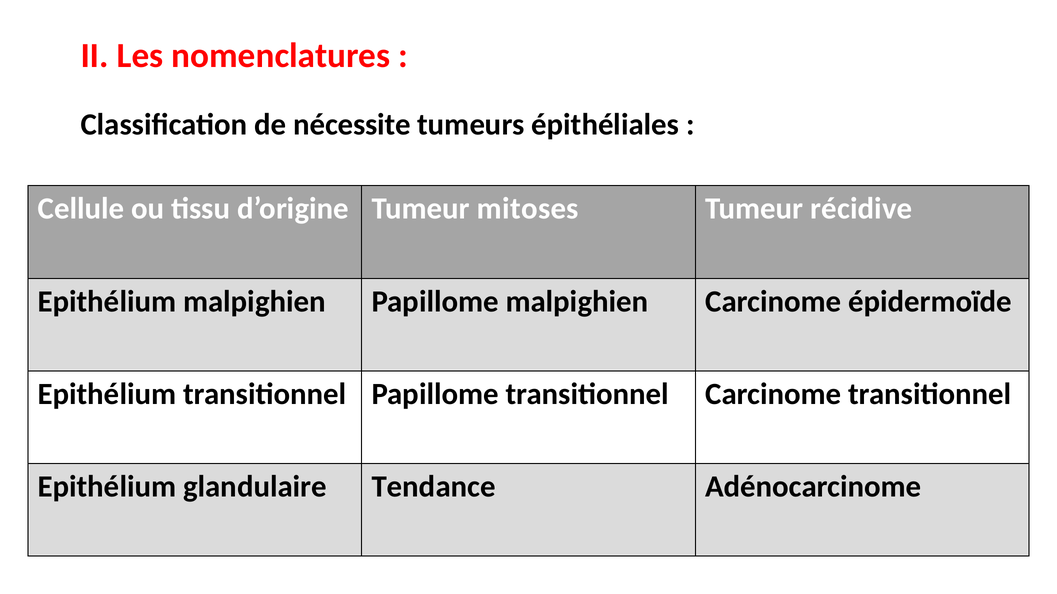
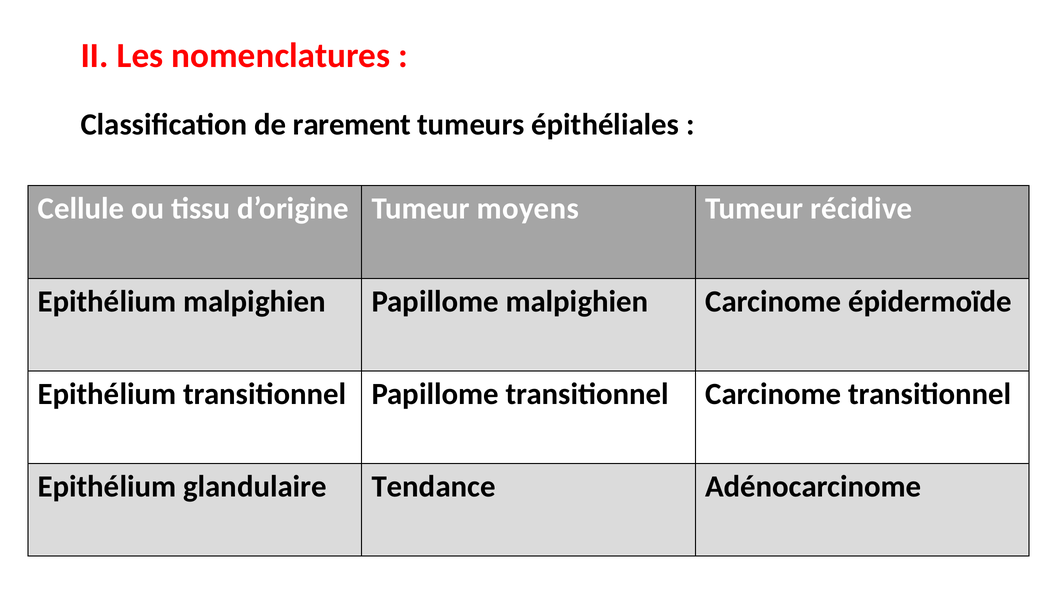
nécessite: nécessite -> rarement (352, 125)
mitoses: mitoses -> moyens (528, 209)
